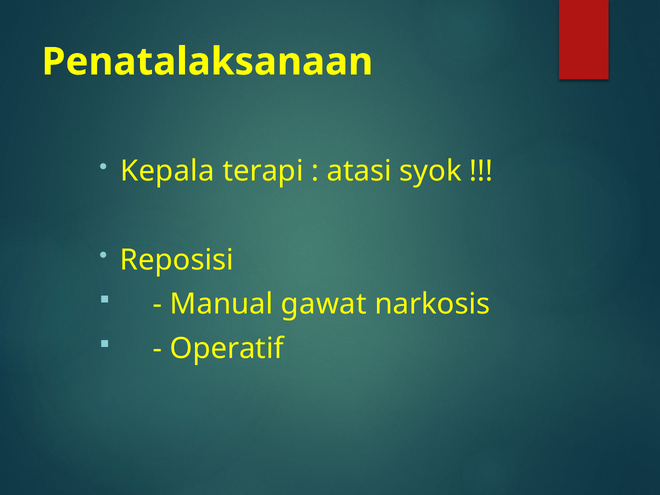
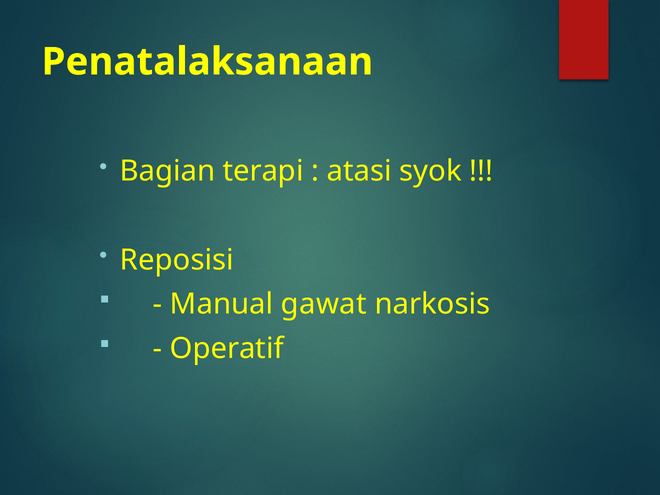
Kepala: Kepala -> Bagian (168, 171)
